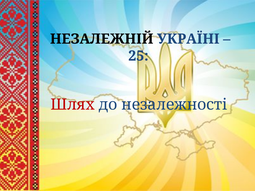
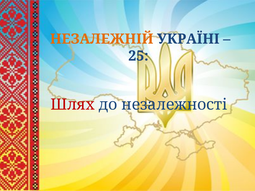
НЕЗАЛЕЖНІЙ colour: black -> orange (102, 39)
